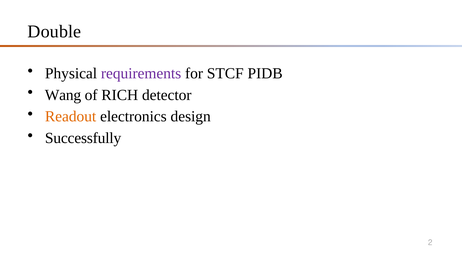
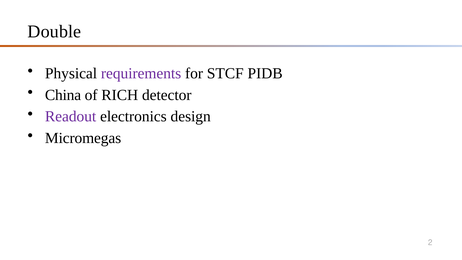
Wang: Wang -> China (63, 95)
Readout colour: orange -> purple (71, 117)
Successfully: Successfully -> Micromegas (83, 138)
